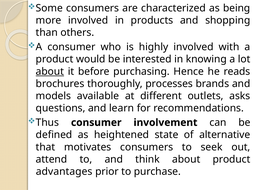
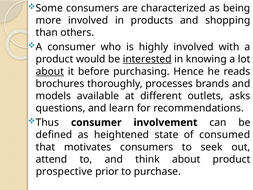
interested underline: none -> present (147, 59)
alternative: alternative -> consumed (225, 135)
advantages: advantages -> prospective (64, 171)
